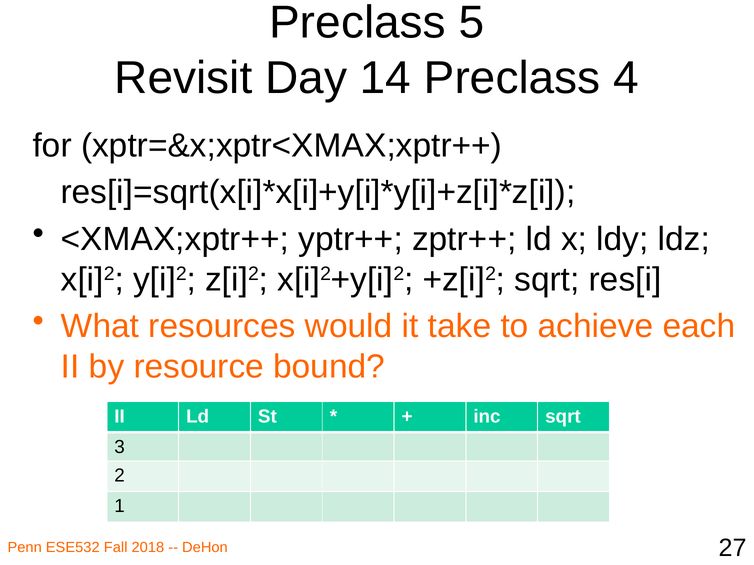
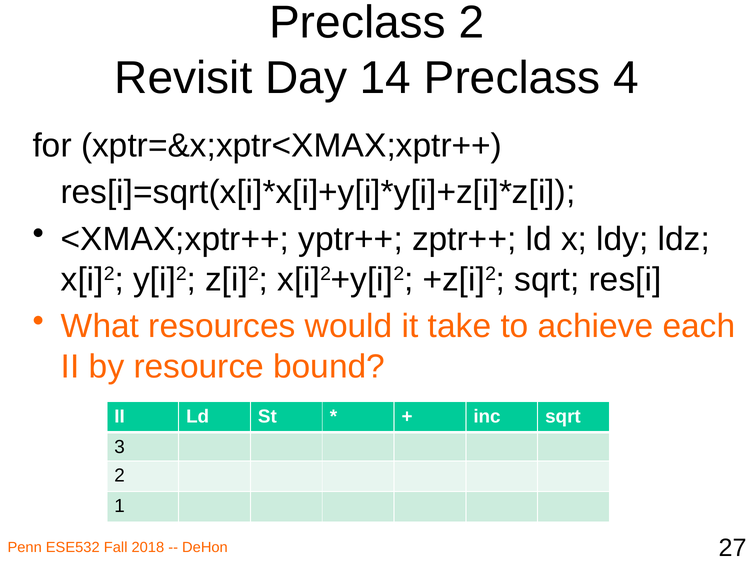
Preclass 5: 5 -> 2 (472, 23)
